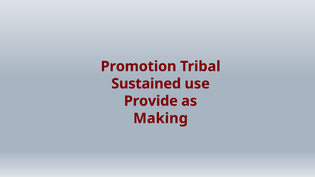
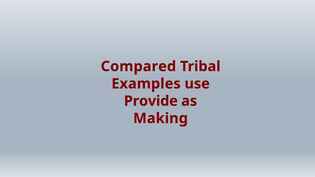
Promotion: Promotion -> Compared (138, 66)
Sustained: Sustained -> Examples (146, 84)
